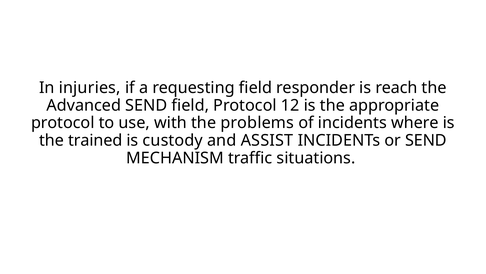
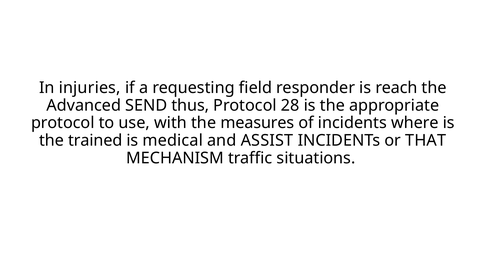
SEND field: field -> thus (190, 105)
12: 12 -> 28 (290, 105)
problems: problems -> measures (257, 123)
custody: custody -> medical (173, 140)
or SEND: SEND -> THAT (426, 140)
